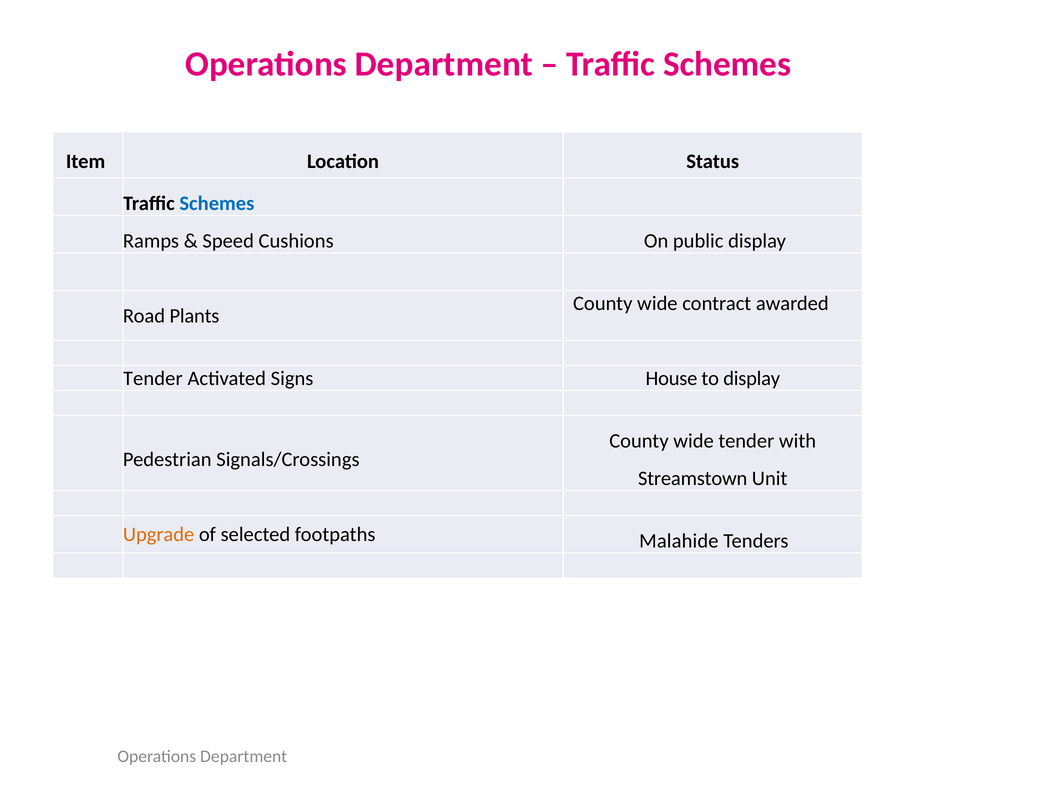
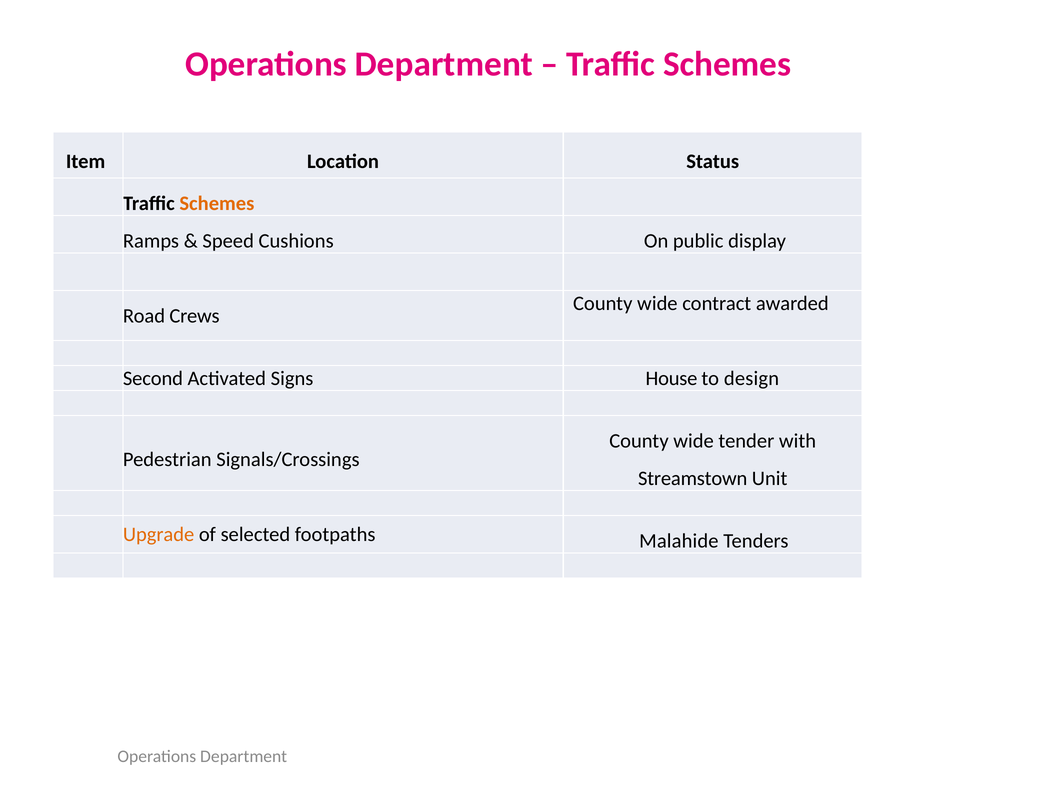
Schemes colour: blue -> orange (217, 203)
Plants: Plants -> Crews (194, 316)
Tender: Tender -> Second (153, 378)
to display: display -> design (752, 378)
